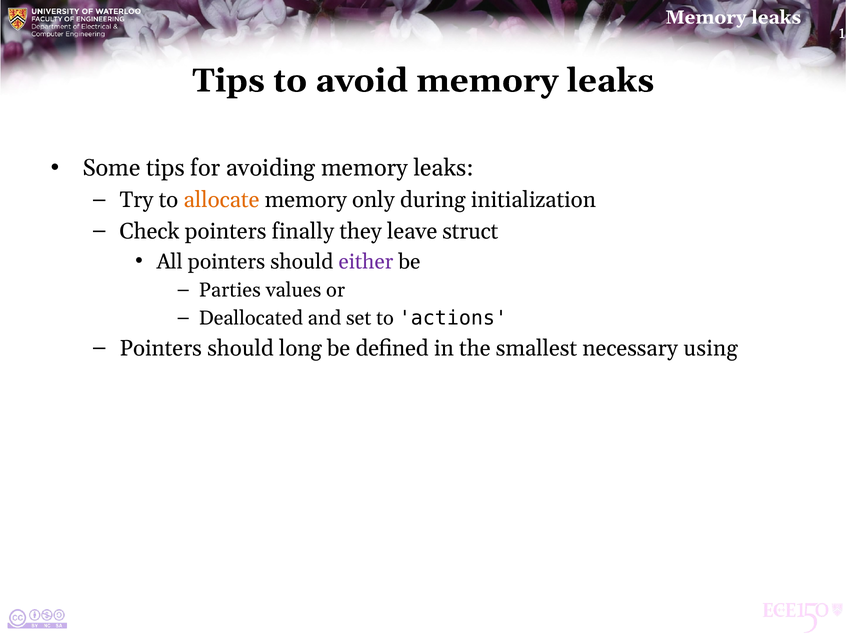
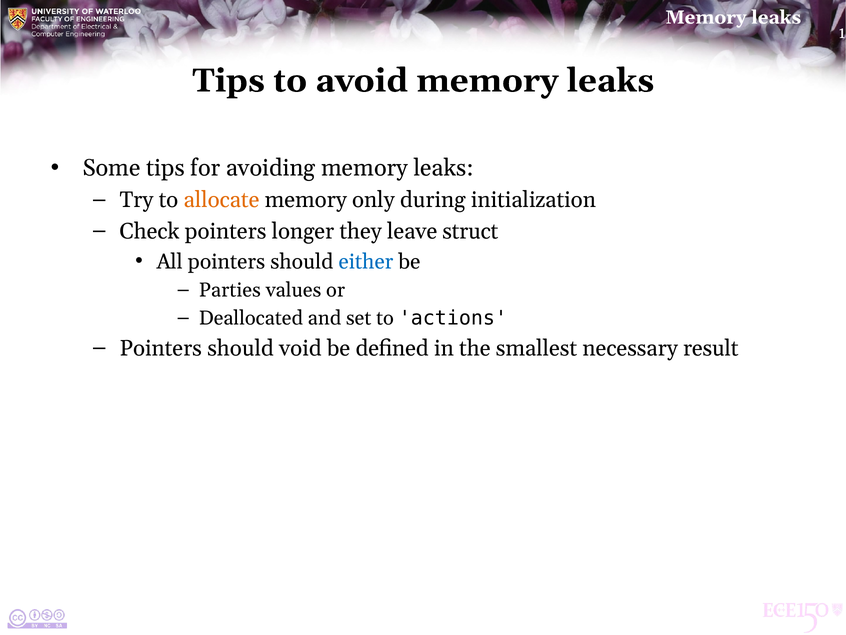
finally: finally -> longer (303, 231)
either colour: purple -> blue (366, 261)
long: long -> void (300, 348)
using: using -> result (711, 348)
